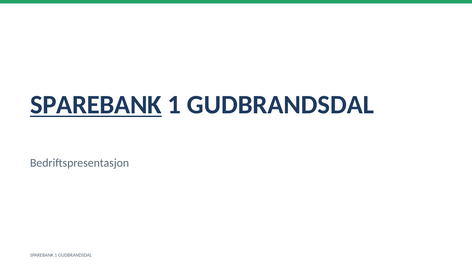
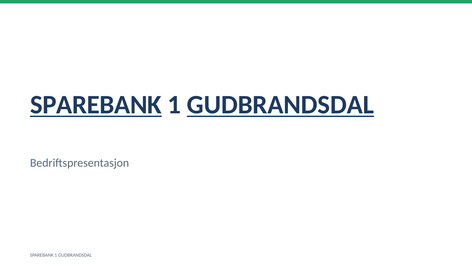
GUDBRANDSDAL underline: none -> present (280, 105)
